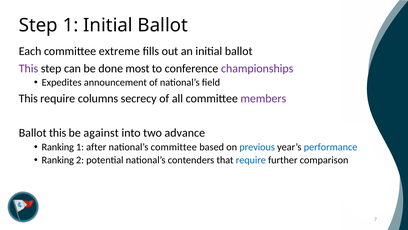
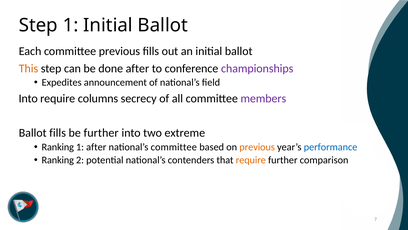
committee extreme: extreme -> previous (119, 51)
This colour: purple -> orange (28, 68)
done most: most -> after (137, 68)
This: This -> Into (28, 99)
this: this -> fills (58, 133)
be against: against -> further (101, 133)
advance: advance -> extreme (185, 133)
previous colour: blue -> orange (257, 147)
require colour: blue -> orange (251, 160)
